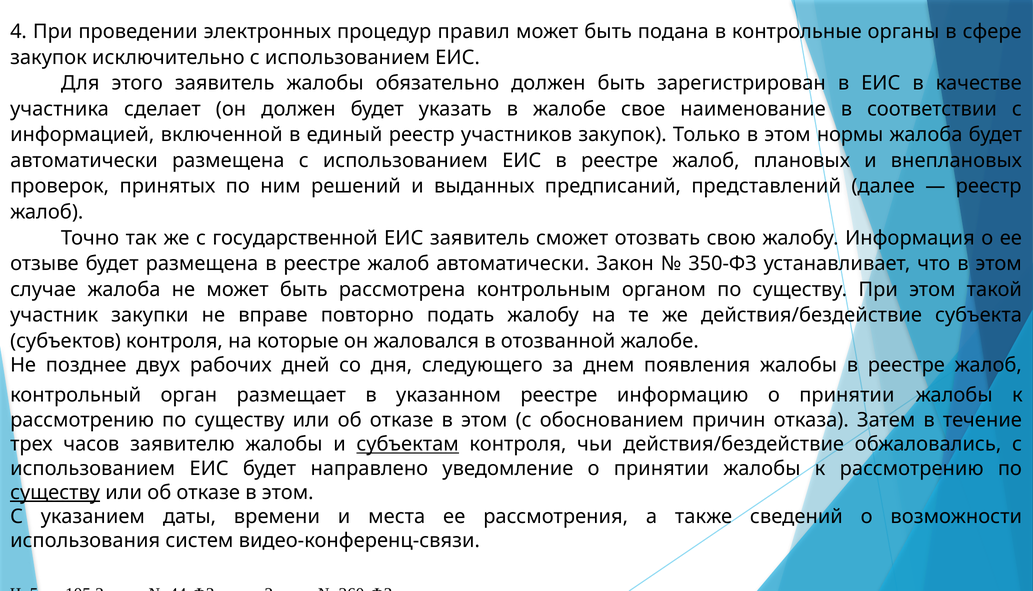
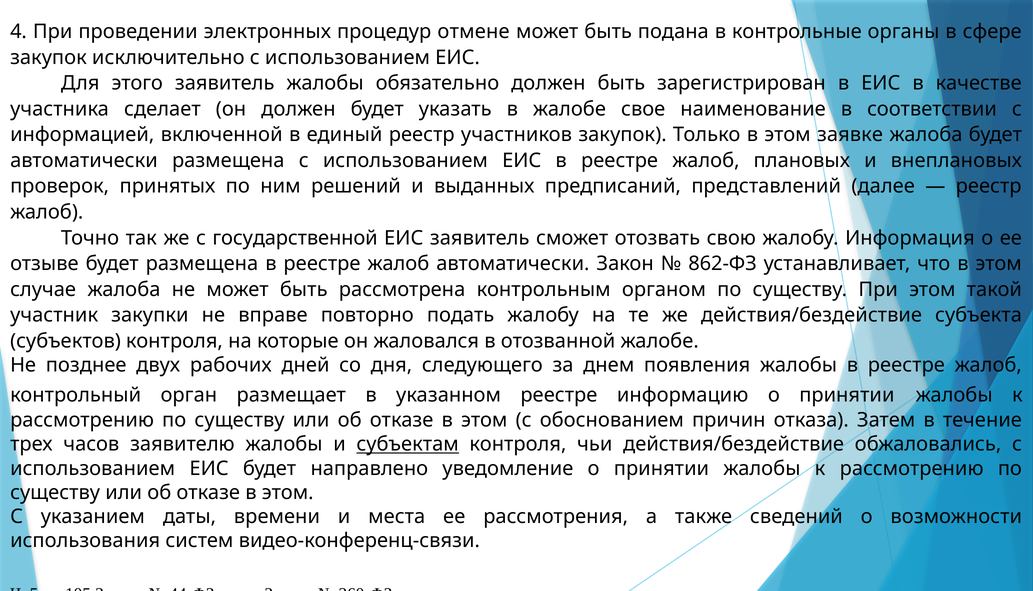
правил: правил -> отмене (474, 32)
нормы: нормы -> заявке (850, 135)
350-ФЗ: 350-ФЗ -> 862-ФЗ (723, 264)
существу underline: present -> none (55, 493)
